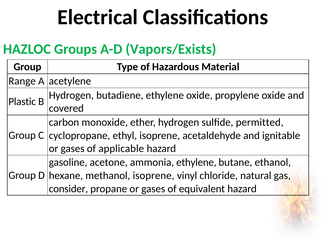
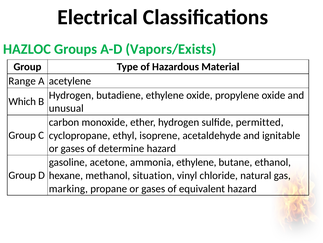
Plastic: Plastic -> Which (22, 101)
covered: covered -> unusual (66, 108)
applicable: applicable -> determine (121, 148)
methanol isoprene: isoprene -> situation (154, 175)
consider: consider -> marking (68, 188)
